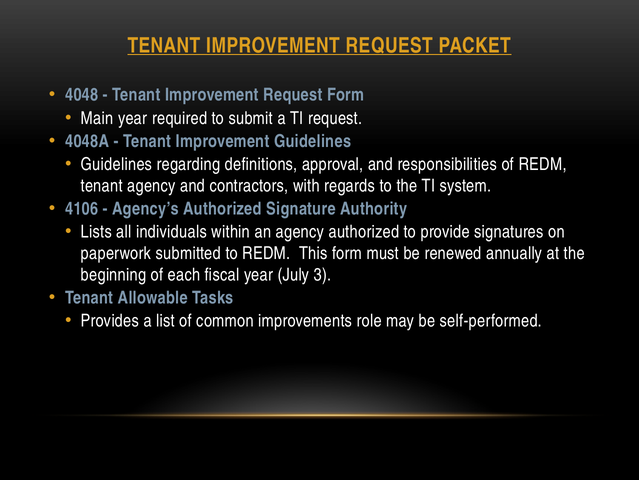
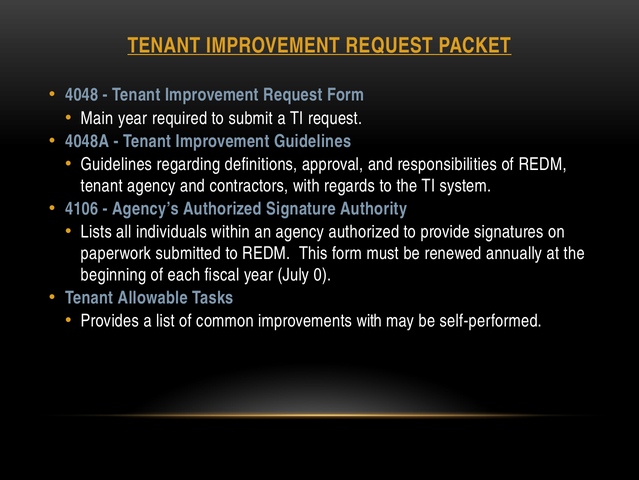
3: 3 -> 0 (323, 274)
improvements role: role -> with (369, 321)
